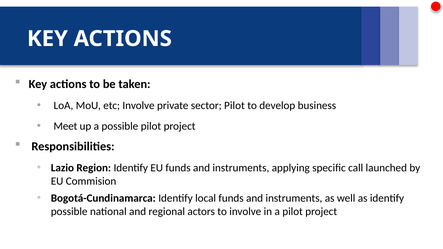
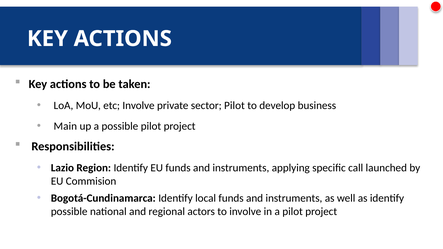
Meet: Meet -> Main (65, 126)
